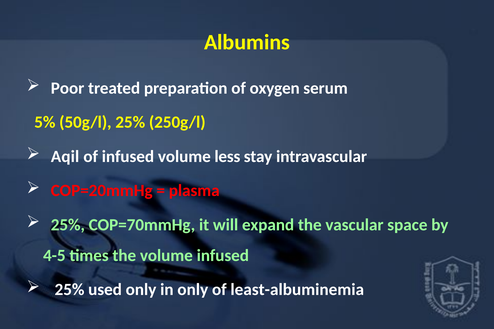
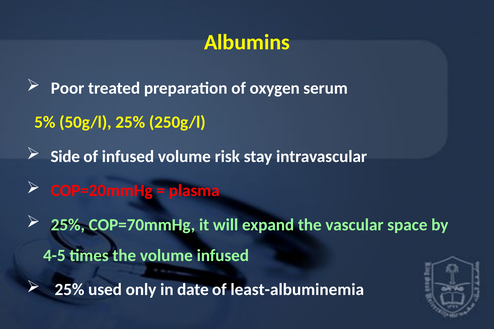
Aqil: Aqil -> Side (65, 157)
less: less -> risk (227, 157)
in only: only -> date (193, 290)
